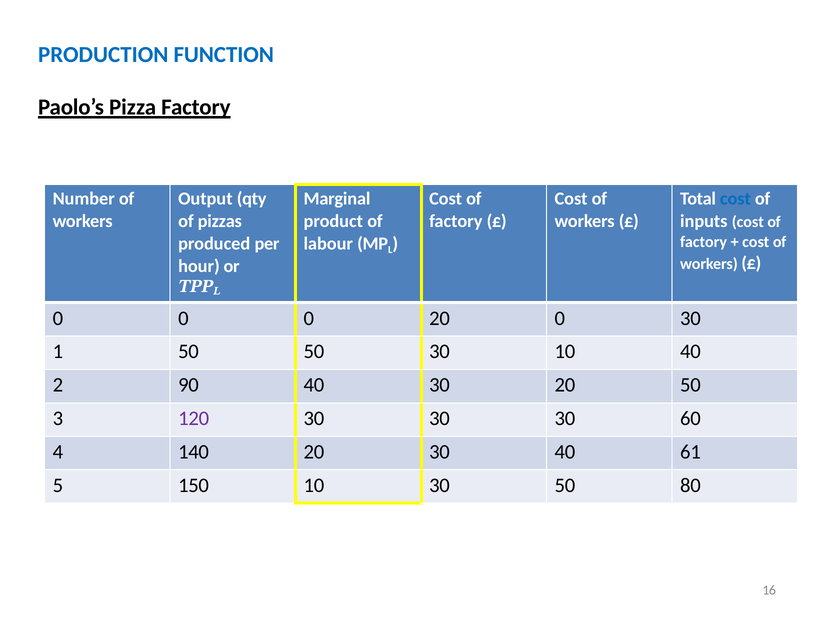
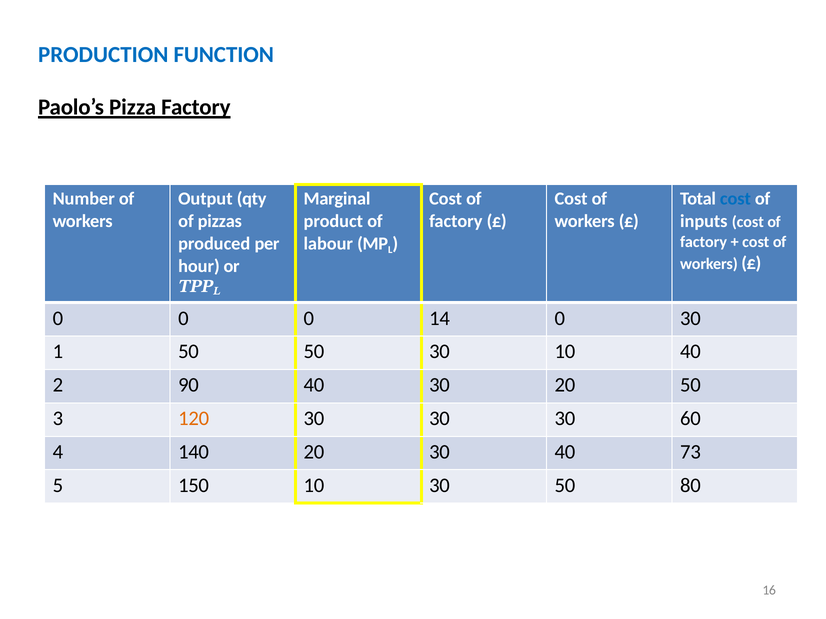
0 20: 20 -> 14 (440, 318)
120 colour: purple -> orange (194, 419)
61: 61 -> 73 (690, 452)
